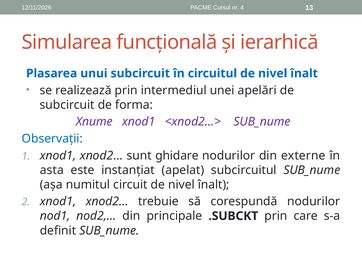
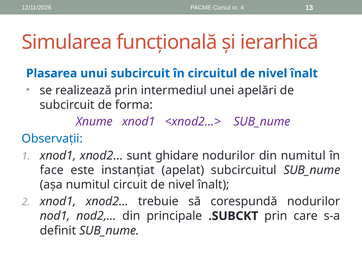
din externe: externe -> numitul (303, 155)
asta: asta -> face (52, 170)
